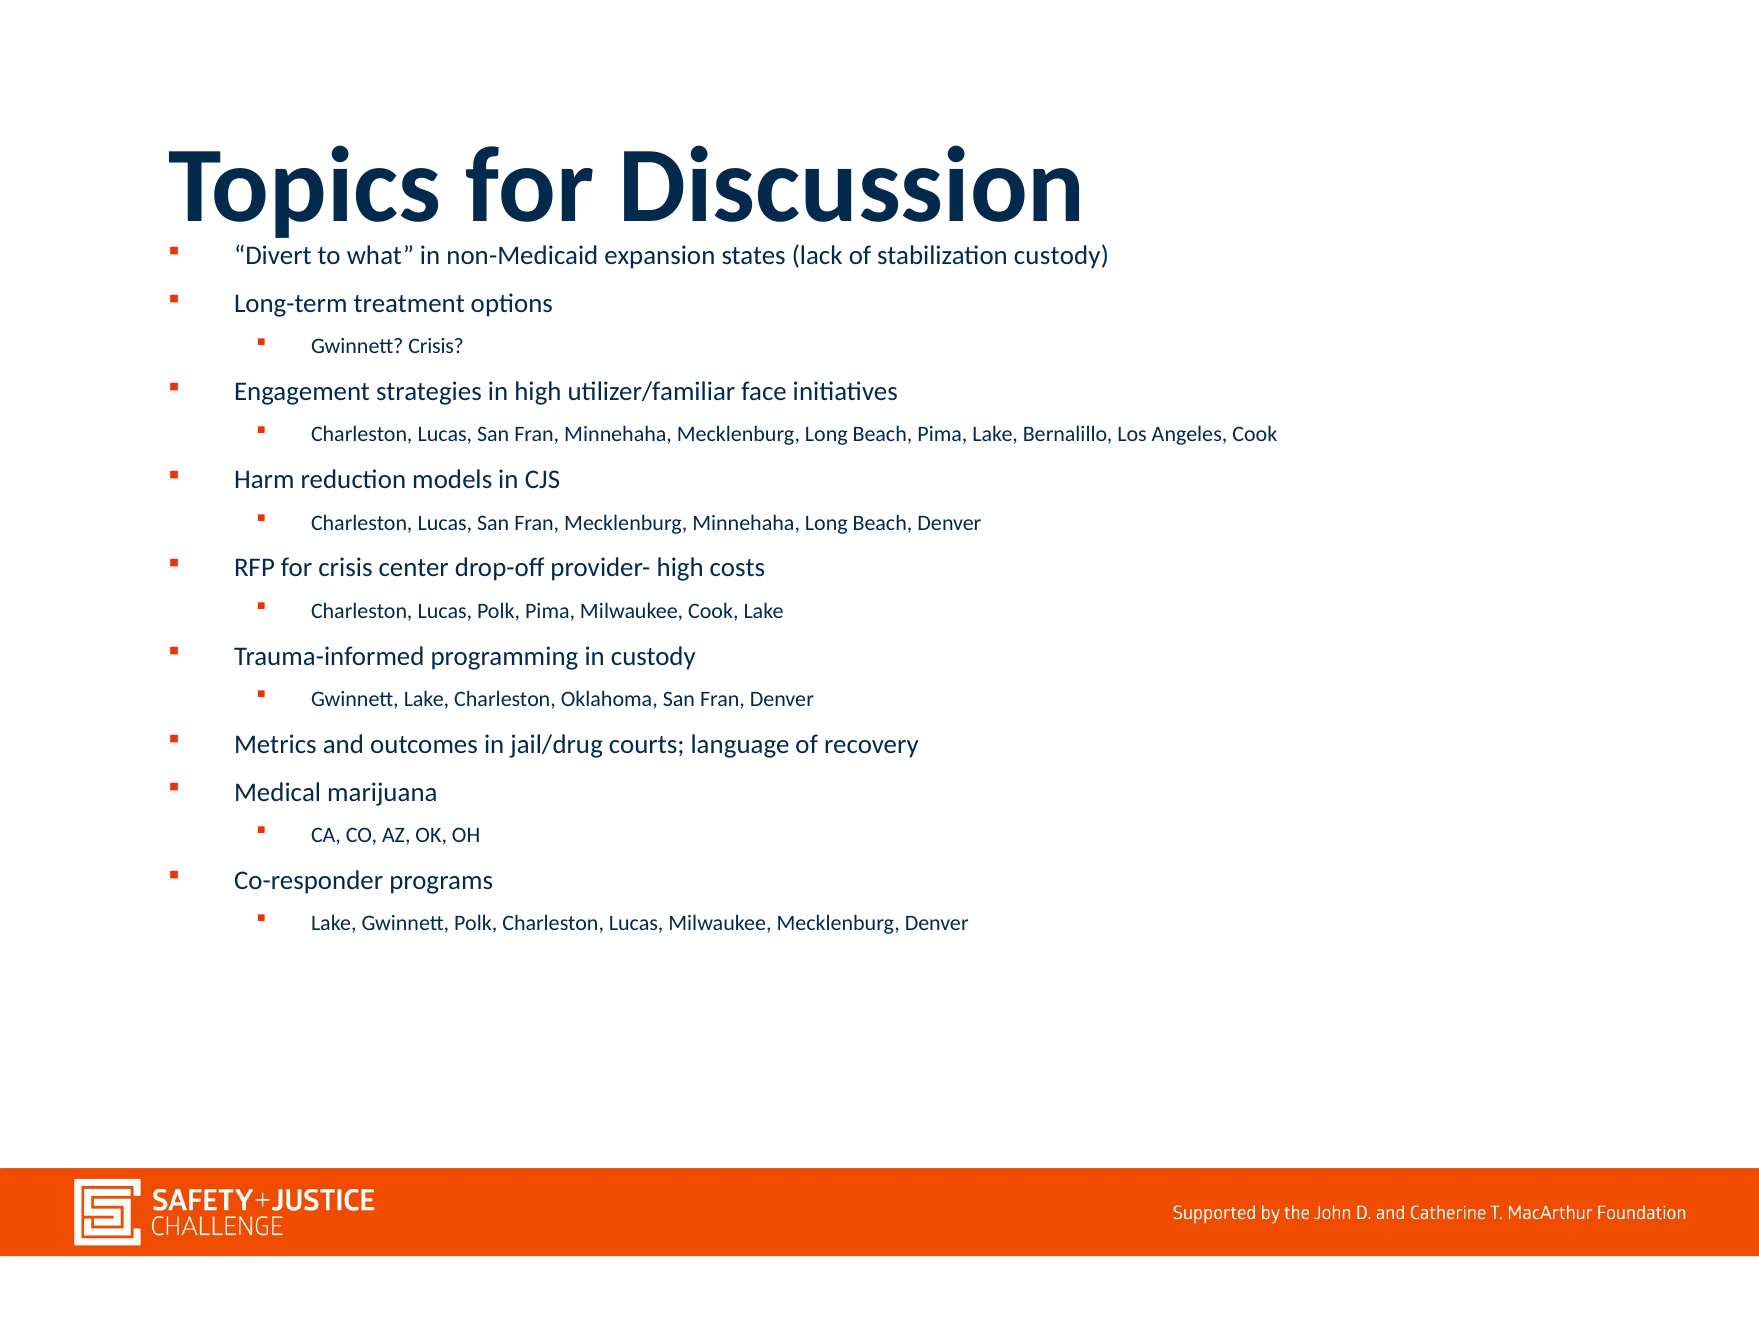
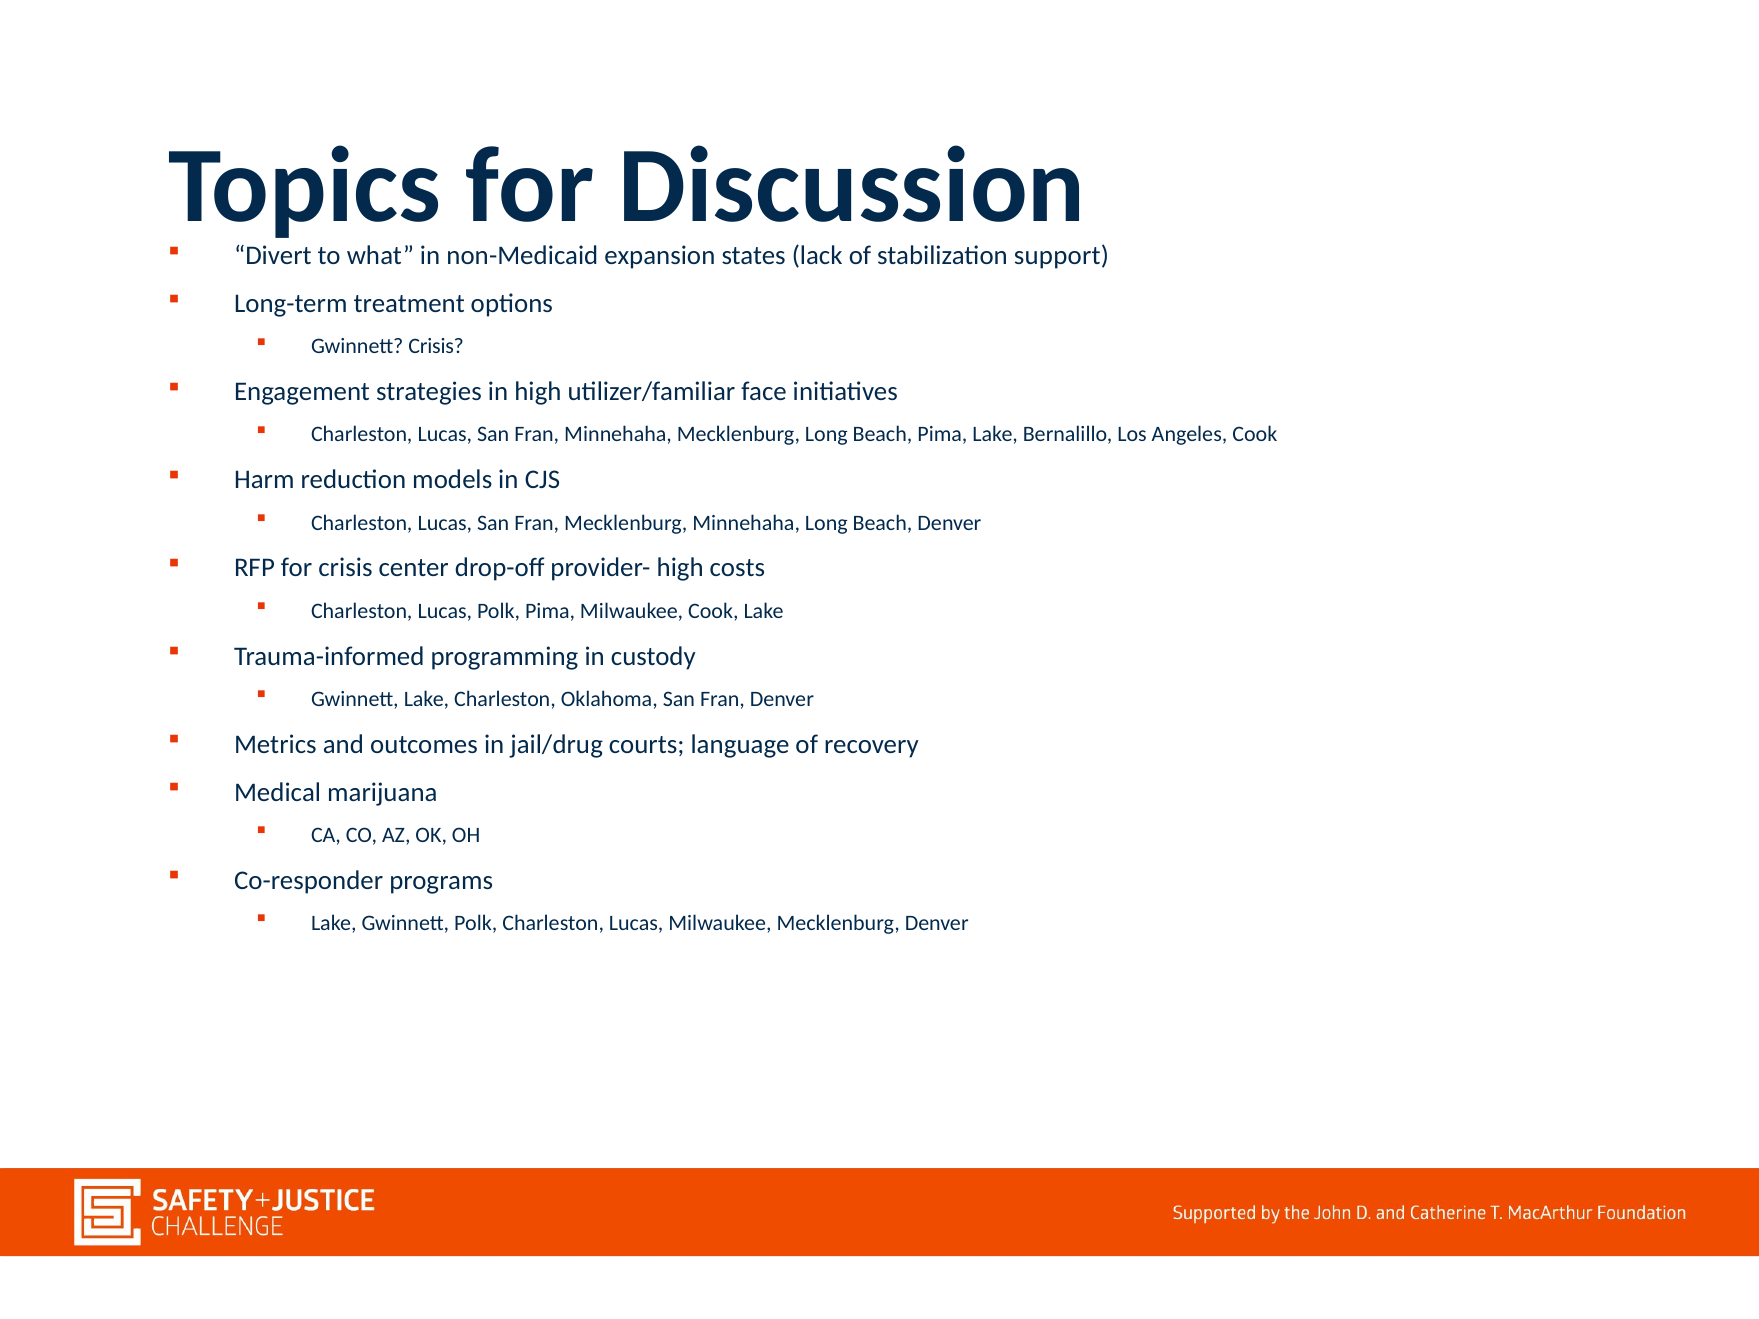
stabilization custody: custody -> support (1061, 256)
